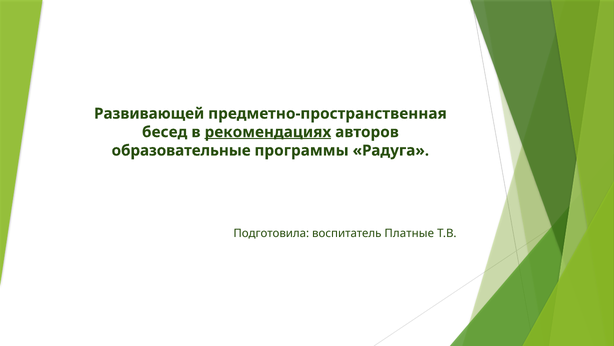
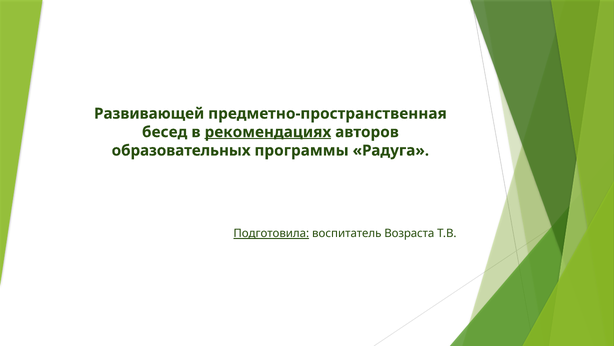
образовательные: образовательные -> образовательных (181, 150)
Подготовила underline: none -> present (271, 233)
Платные: Платные -> Возраста (409, 233)
